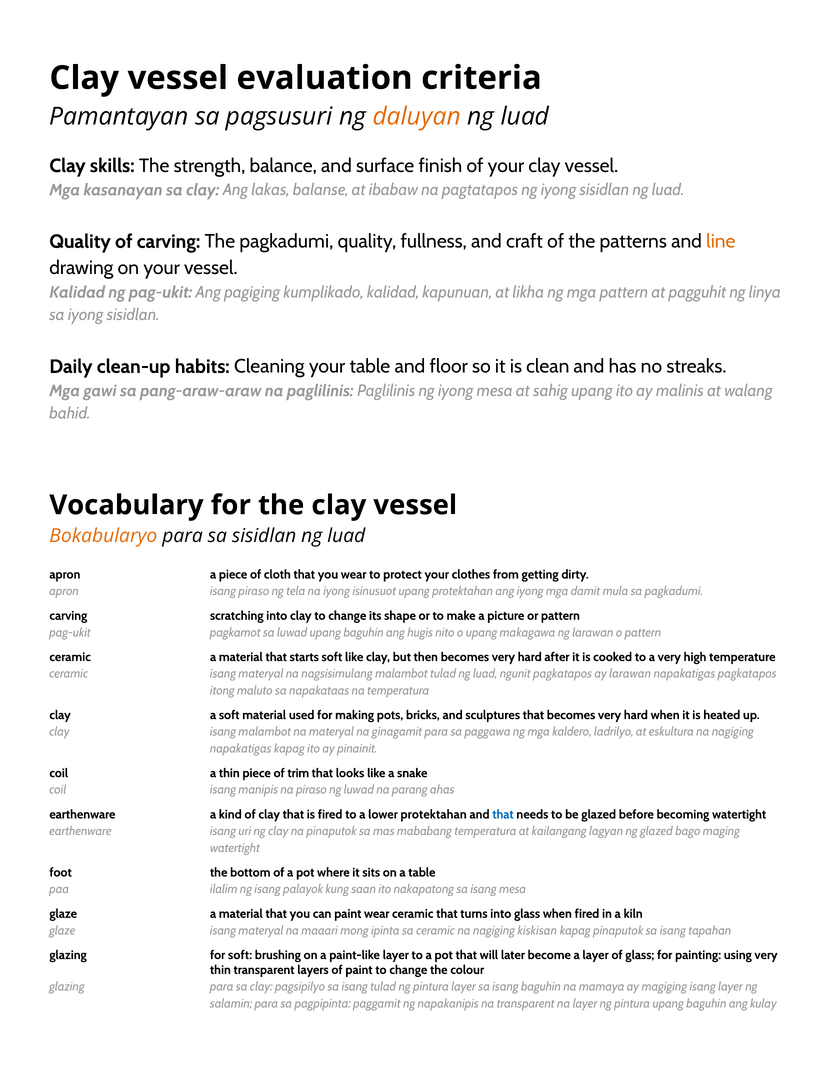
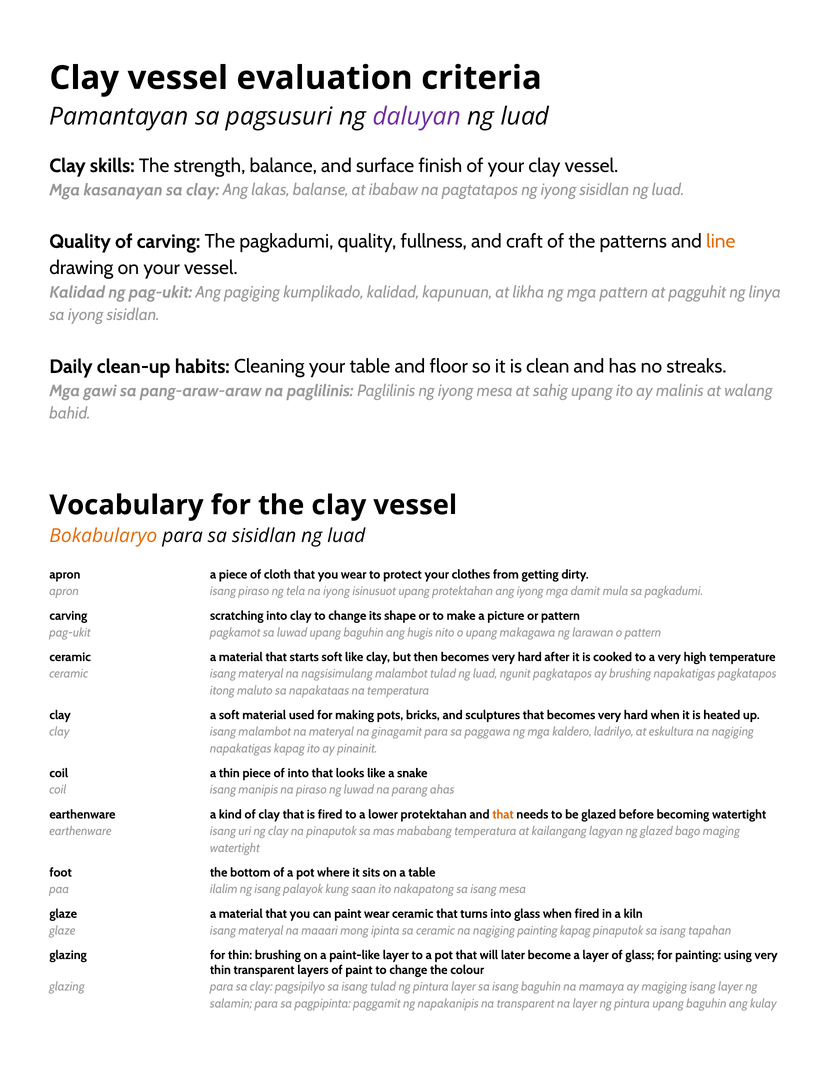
daluyan colour: orange -> purple (417, 116)
ay larawan: larawan -> brushing (630, 673)
of trim: trim -> into (298, 772)
that colour: blue -> orange (503, 814)
nagiging kiskisan: kiskisan -> painting (537, 930)
for soft: soft -> thin (240, 954)
